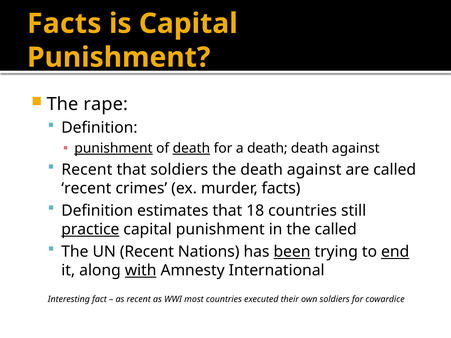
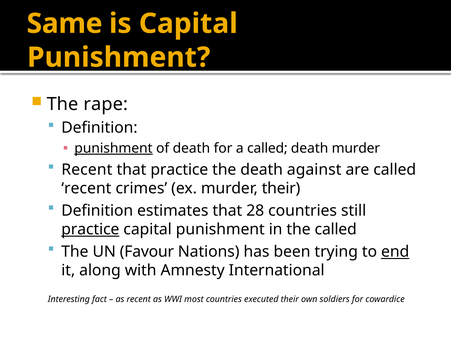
Facts: Facts -> Same (65, 24)
death underline: present -> none (191, 148)
a death: death -> called (267, 148)
against: against -> murder (356, 148)
that soldiers: soldiers -> practice (179, 170)
murder facts: facts -> their (281, 188)
18: 18 -> 28 (255, 211)
UN Recent: Recent -> Favour (147, 252)
been underline: present -> none (292, 252)
with underline: present -> none (141, 271)
